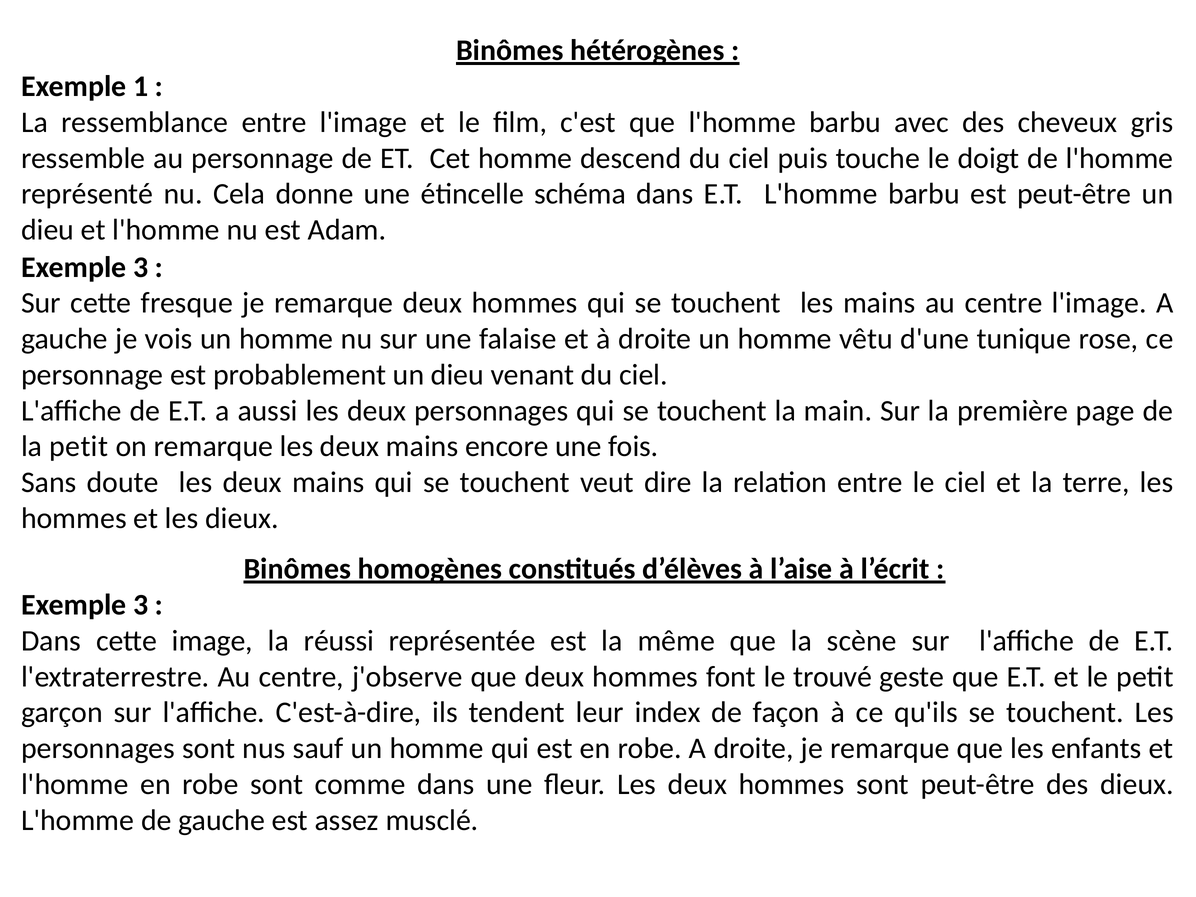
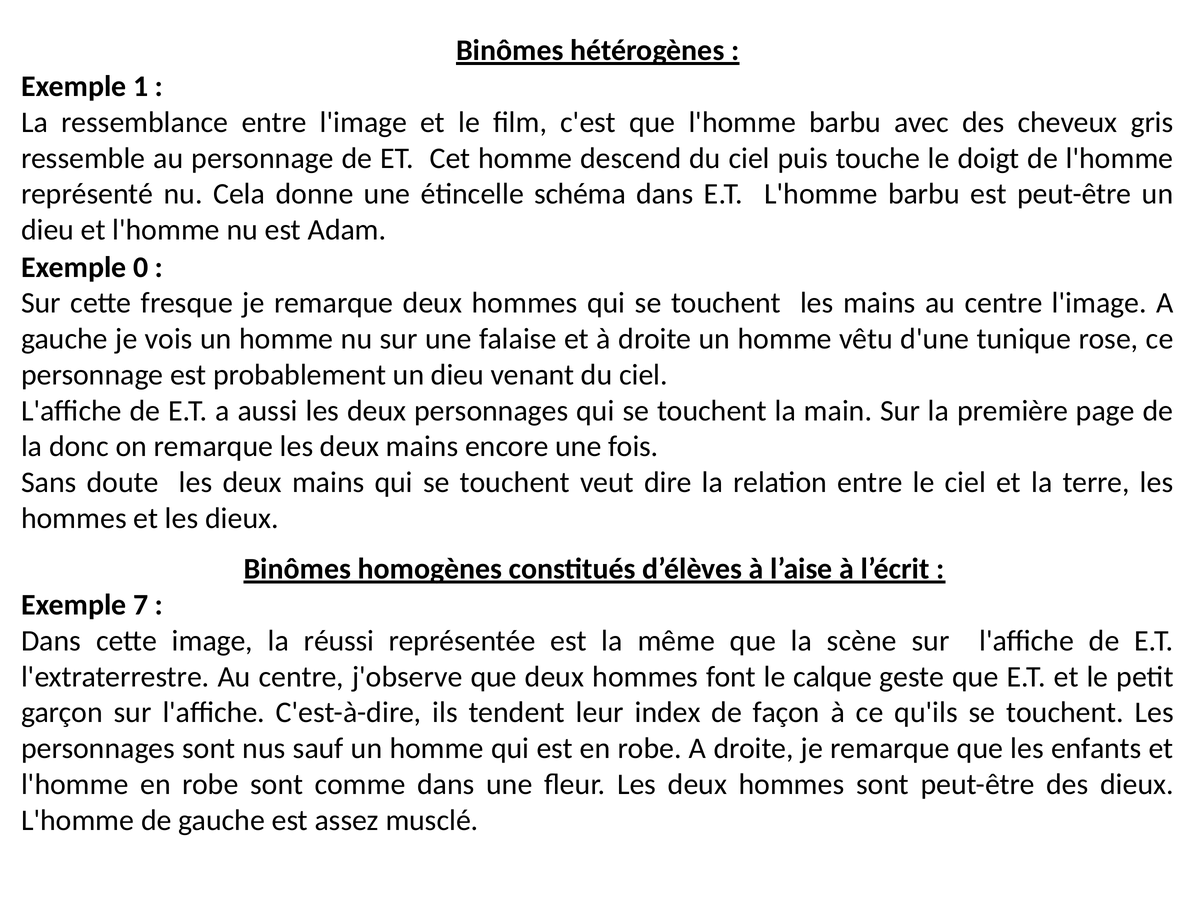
3: 3 -> 0 (141, 267)
la petit: petit -> donc (79, 447)
3: 3 -> 7 (141, 605)
trouvé: trouvé -> calque (833, 677)
